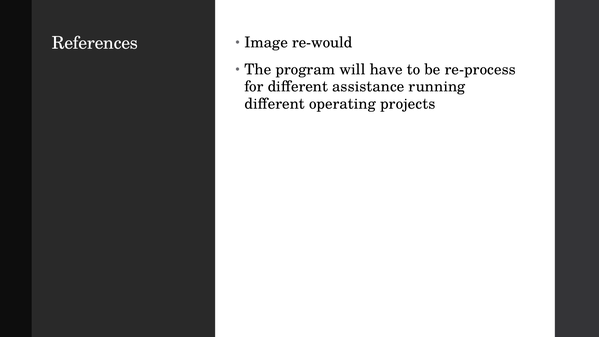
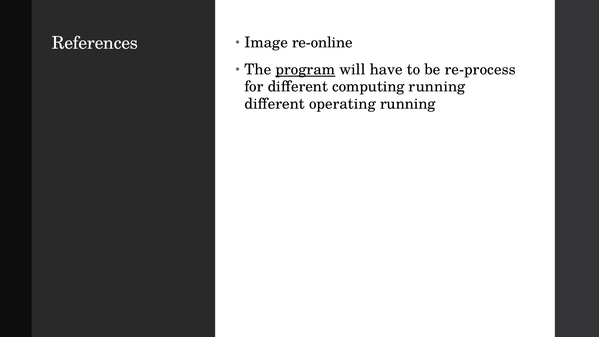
re-would: re-would -> re-online (322, 43)
program underline: none -> present (305, 70)
assistance: assistance -> computing (368, 87)
operating projects: projects -> running (408, 104)
